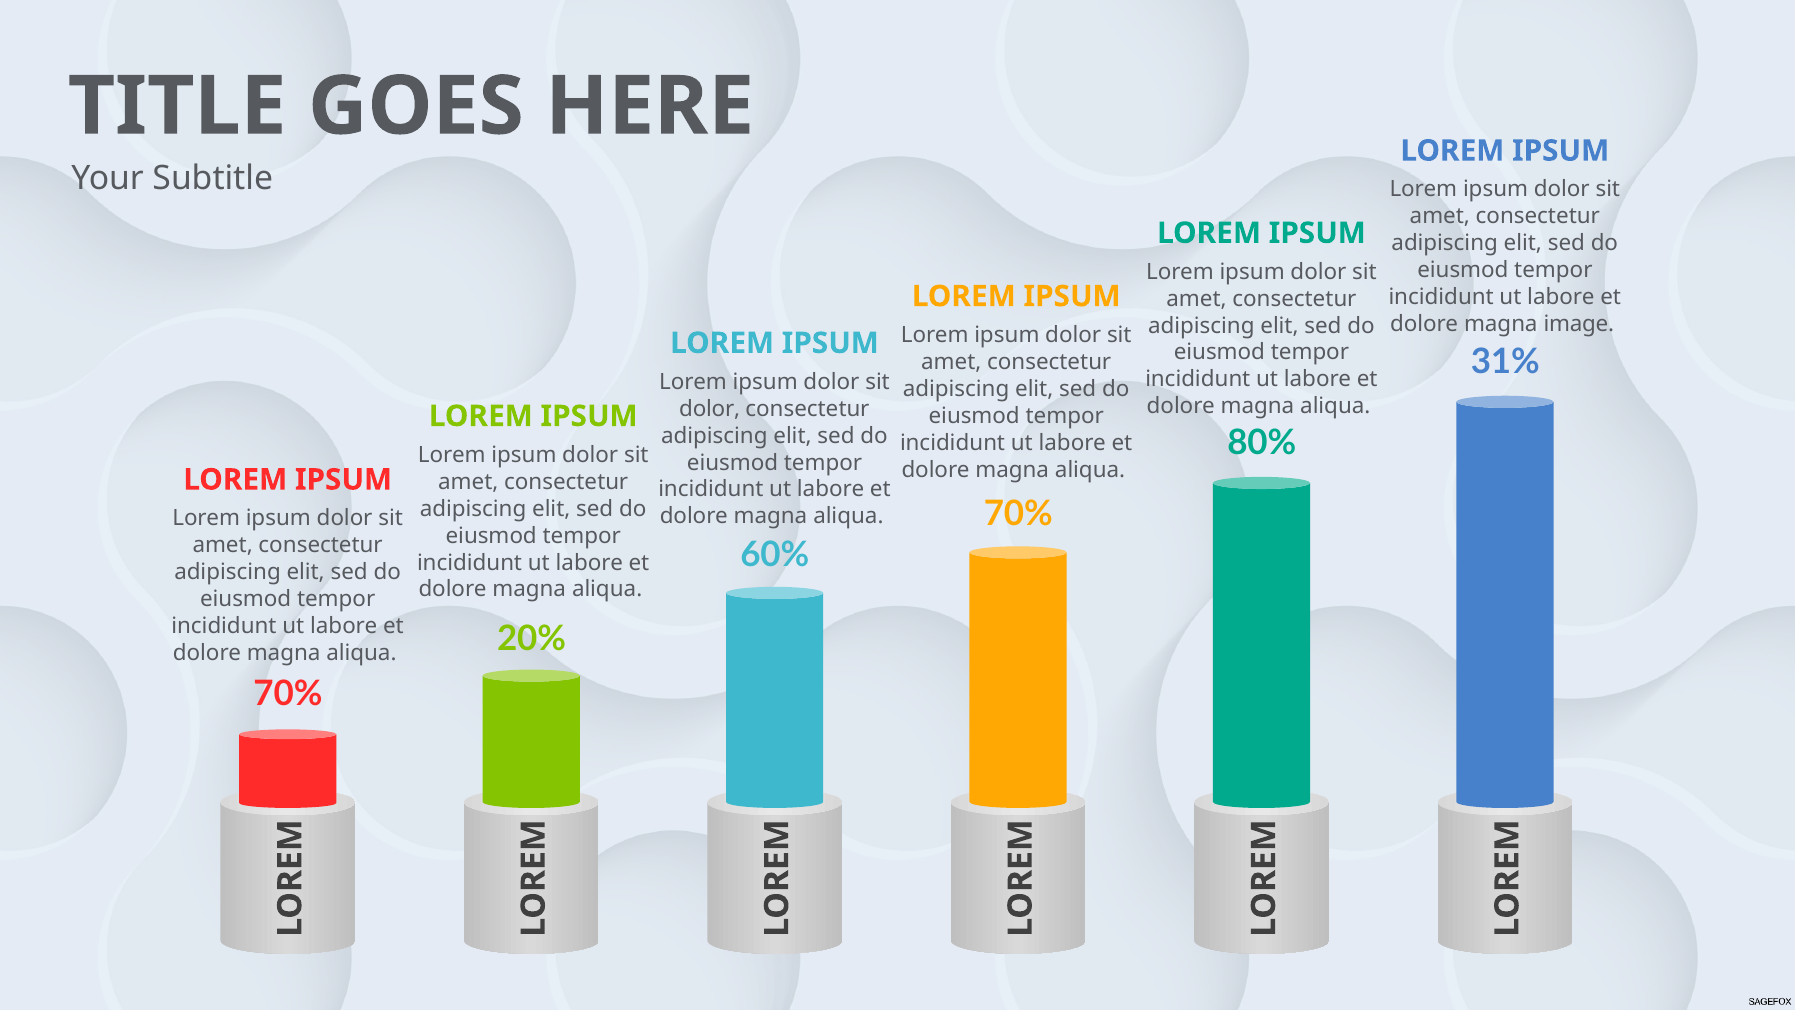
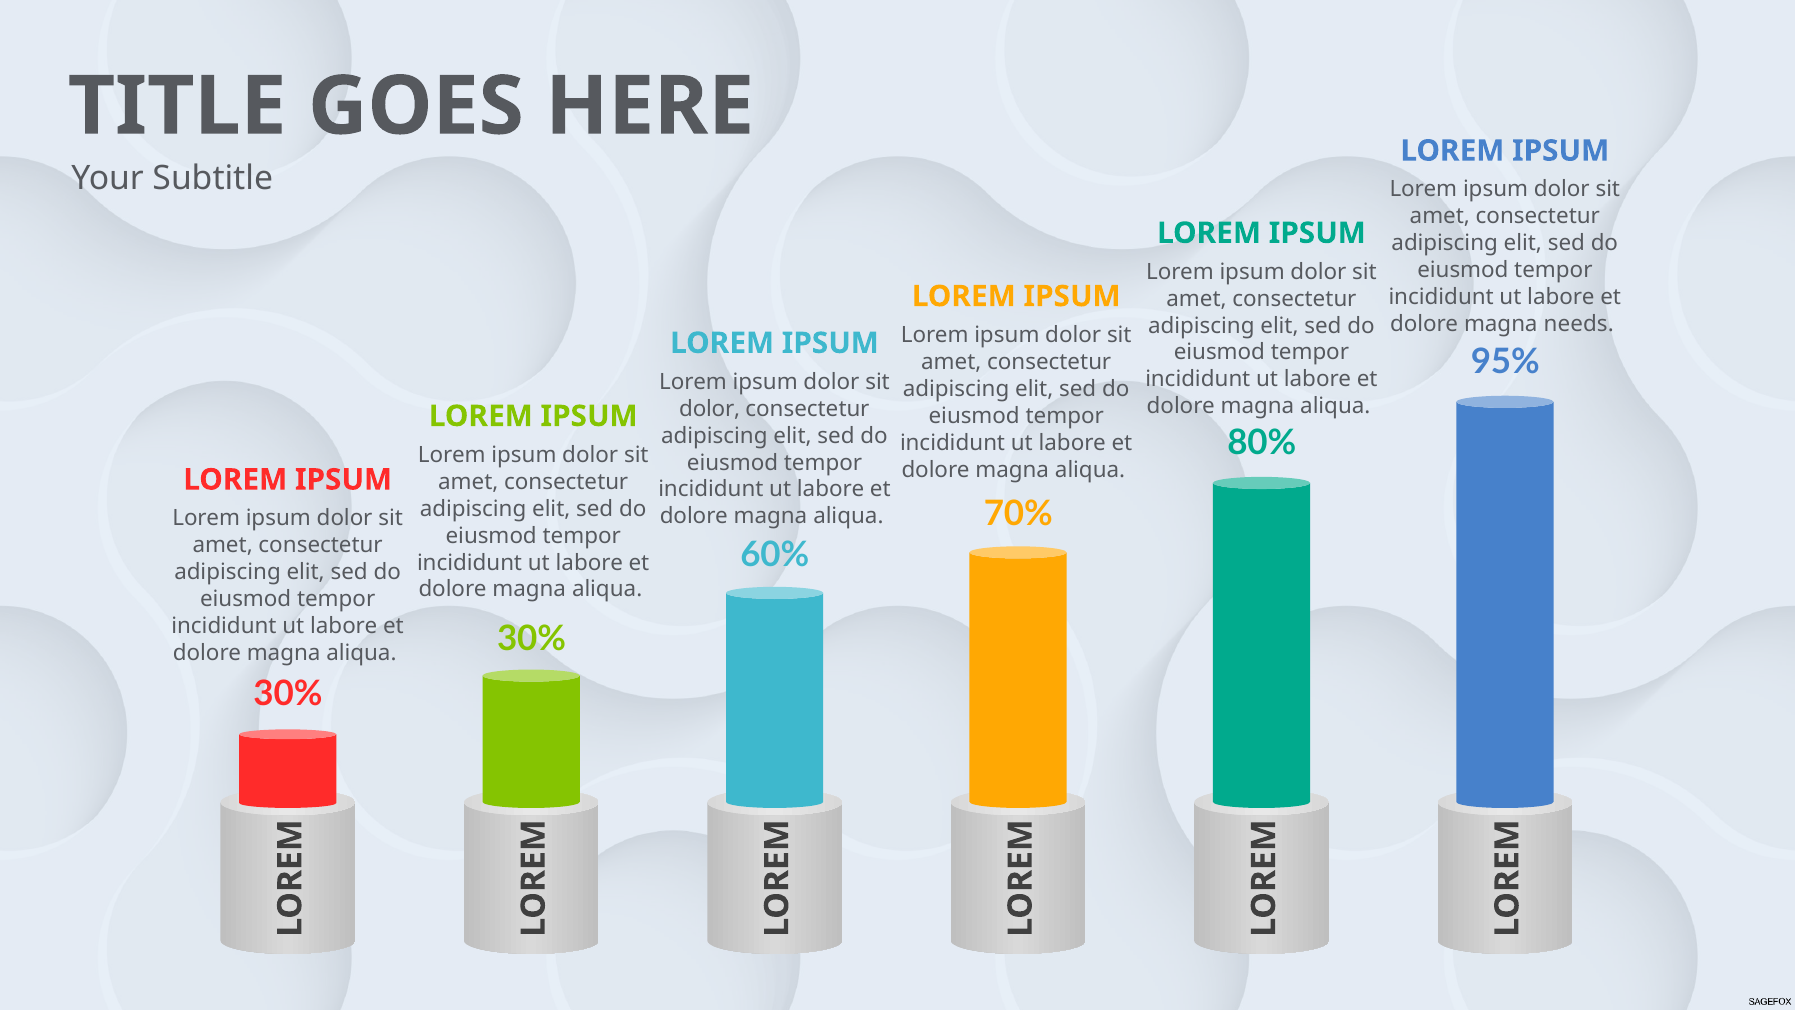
image: image -> needs (1579, 324)
31%: 31% -> 95% (1505, 362)
20%: 20% -> 30% (532, 639)
70%: 70% -> 30% (288, 694)
